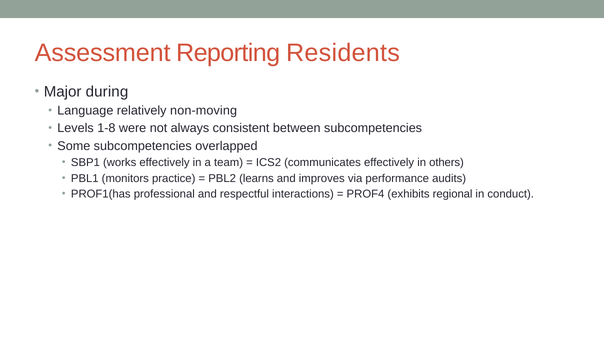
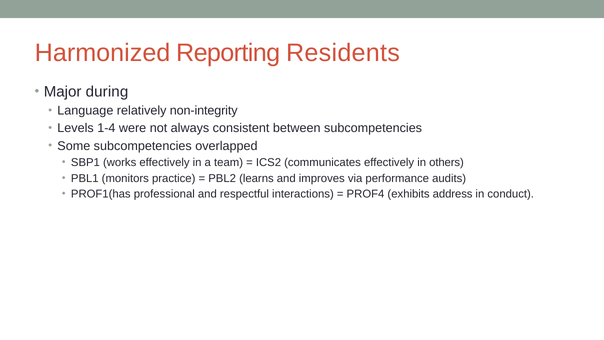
Assessment: Assessment -> Harmonized (103, 53)
non-moving: non-moving -> non-integrity (204, 111)
1-8: 1-8 -> 1-4 (106, 128)
regional: regional -> address (453, 194)
